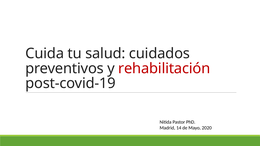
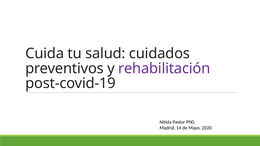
rehabilitación colour: red -> purple (164, 69)
